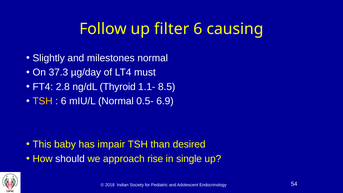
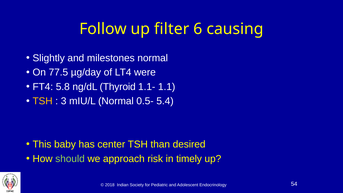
37.3: 37.3 -> 77.5 (58, 72)
must: must -> were (145, 72)
2.8: 2.8 -> 5.8 (63, 87)
8.5: 8.5 -> 1.1 (167, 87)
6: 6 -> 3 (64, 101)
6.9: 6.9 -> 5.4 (165, 101)
impair: impair -> center (111, 144)
should colour: white -> light green (70, 159)
rise: rise -> risk (155, 159)
single: single -> timely (189, 159)
